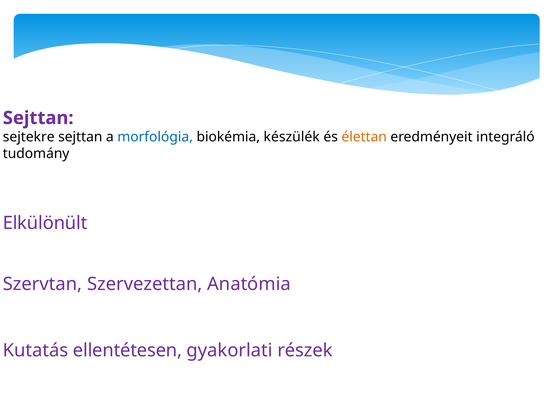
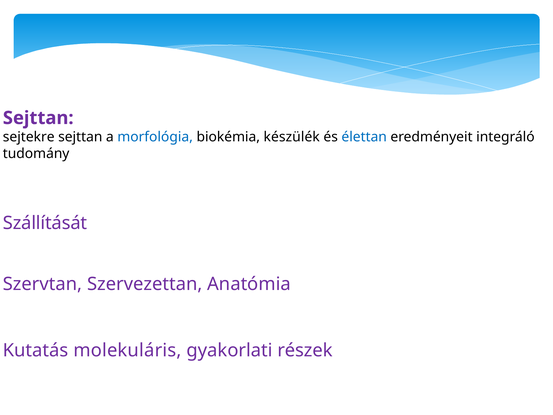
élettan colour: orange -> blue (364, 137)
Elkülönült: Elkülönült -> Szállítását (45, 223)
ellentétesen: ellentétesen -> molekuláris (127, 350)
